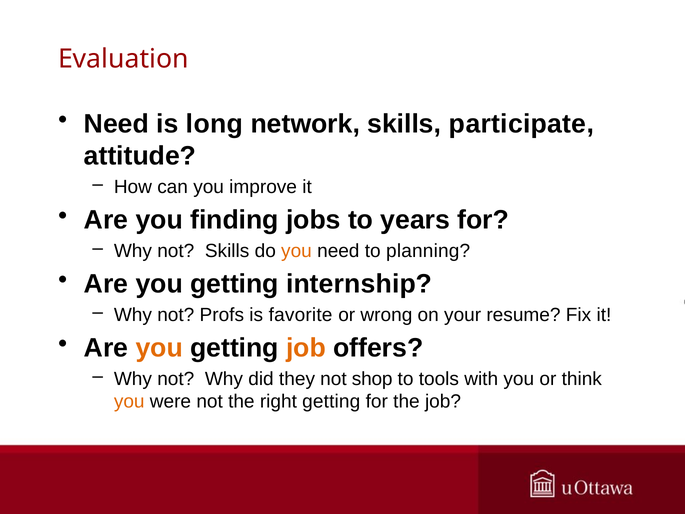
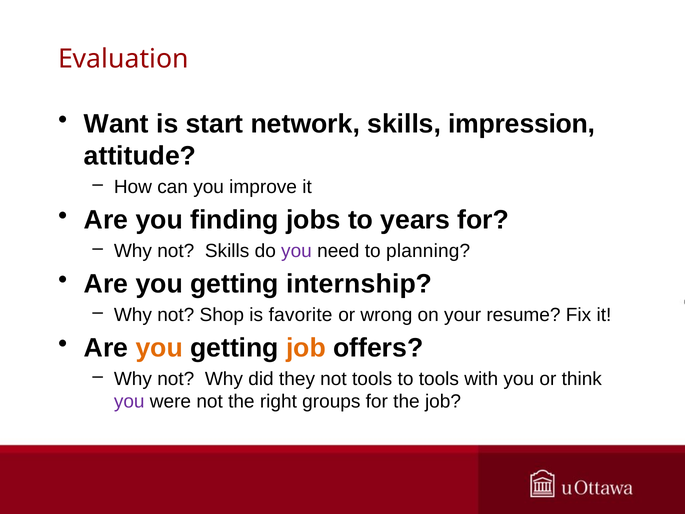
Need: Need -> Want (116, 124)
long: long -> start (215, 124)
participate: participate -> impression (522, 124)
you colour: orange -> purple (296, 251)
Profs: Profs -> Shop (222, 315)
not shop: shop -> tools (372, 379)
you colour: orange -> purple (129, 401)
right getting: getting -> groups (331, 401)
